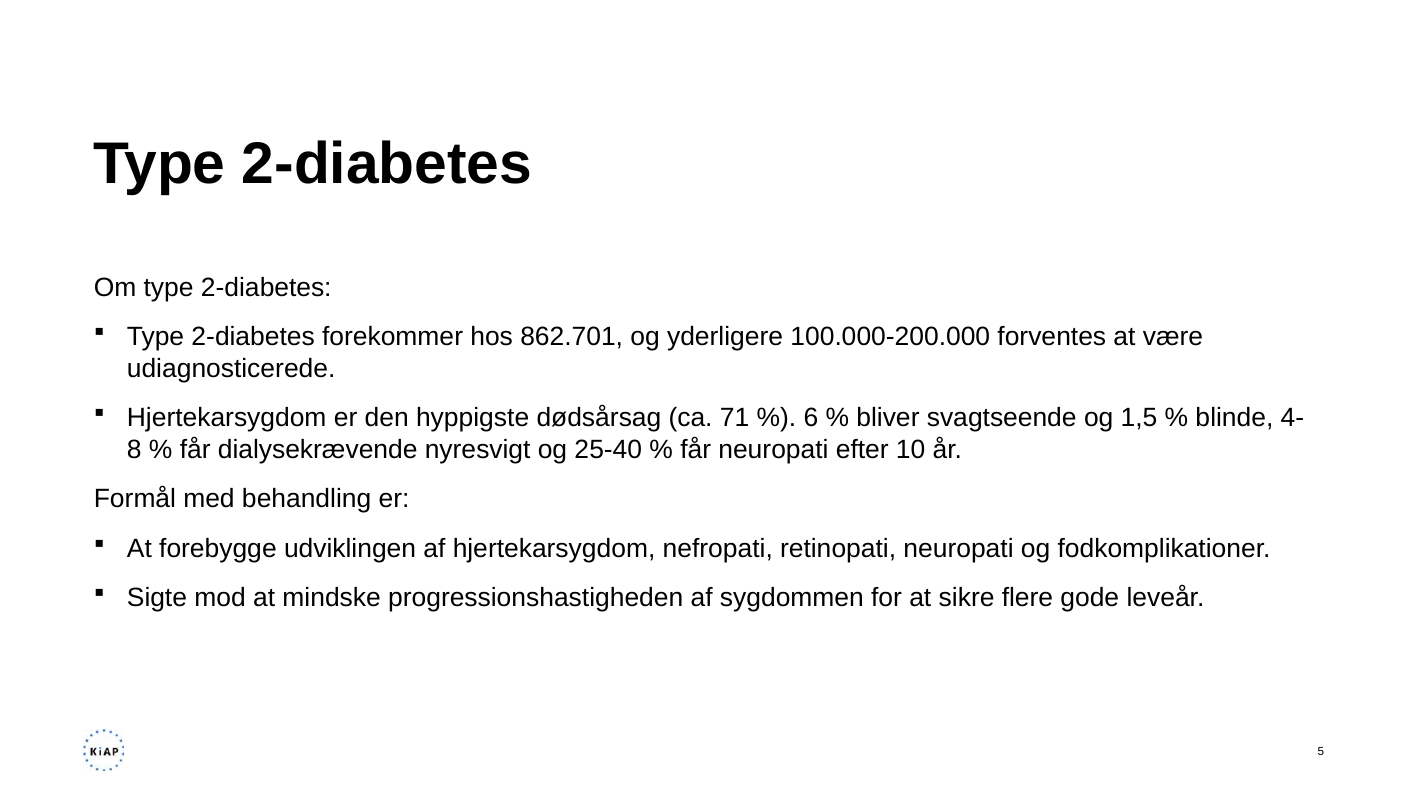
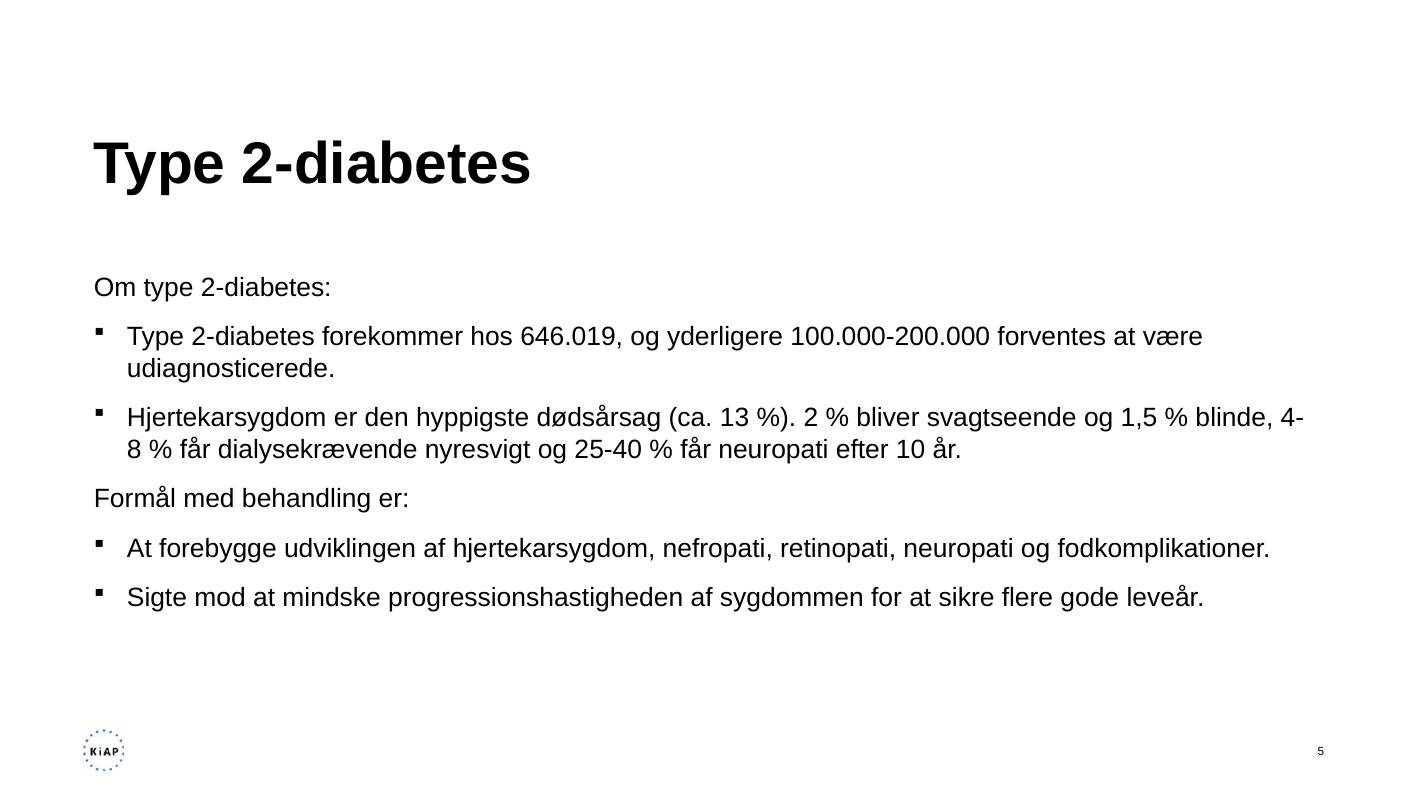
862.701: 862.701 -> 646.019 (572, 337)
71: 71 -> 13 (735, 418)
6: 6 -> 2 (811, 418)
